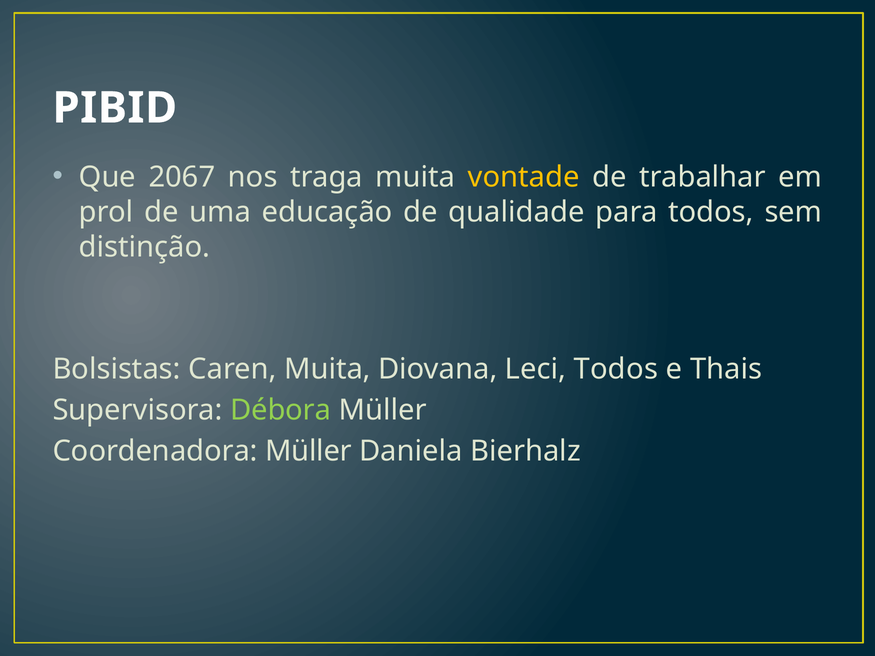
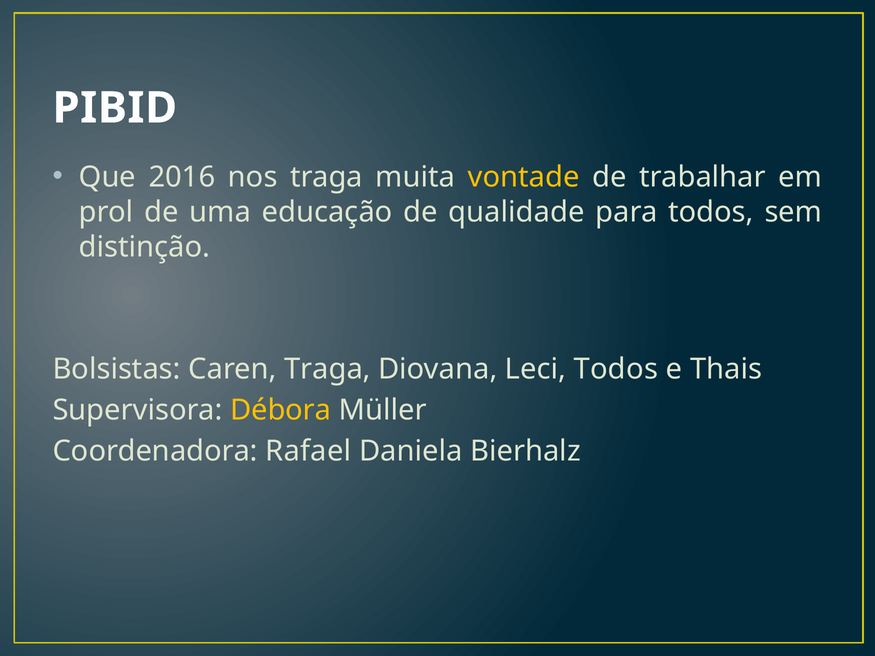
2067: 2067 -> 2016 (182, 177)
Caren Muita: Muita -> Traga (327, 370)
Débora colour: light green -> yellow (281, 410)
Coordenadora Müller: Müller -> Rafael (308, 451)
